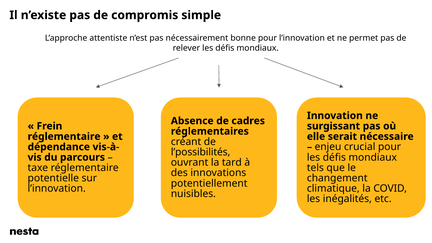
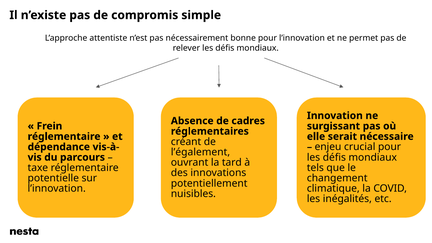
l’possibilités: l’possibilités -> l’également (201, 152)
